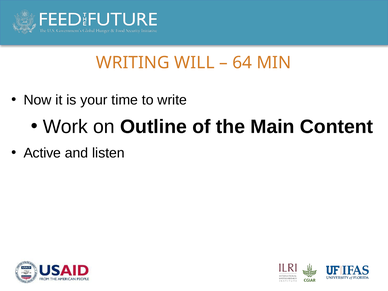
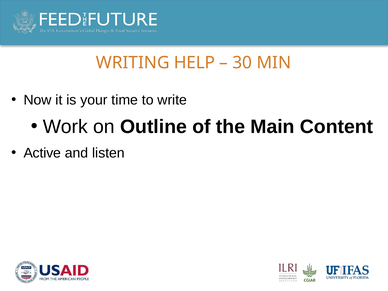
WILL: WILL -> HELP (194, 63)
64: 64 -> 30 (242, 63)
